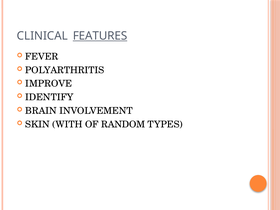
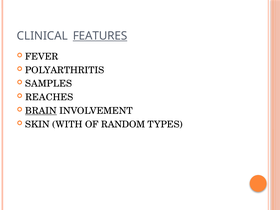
IMPROVE: IMPROVE -> SAMPLES (49, 84)
IDENTIFY: IDENTIFY -> REACHES (49, 97)
BRAIN underline: none -> present (41, 111)
